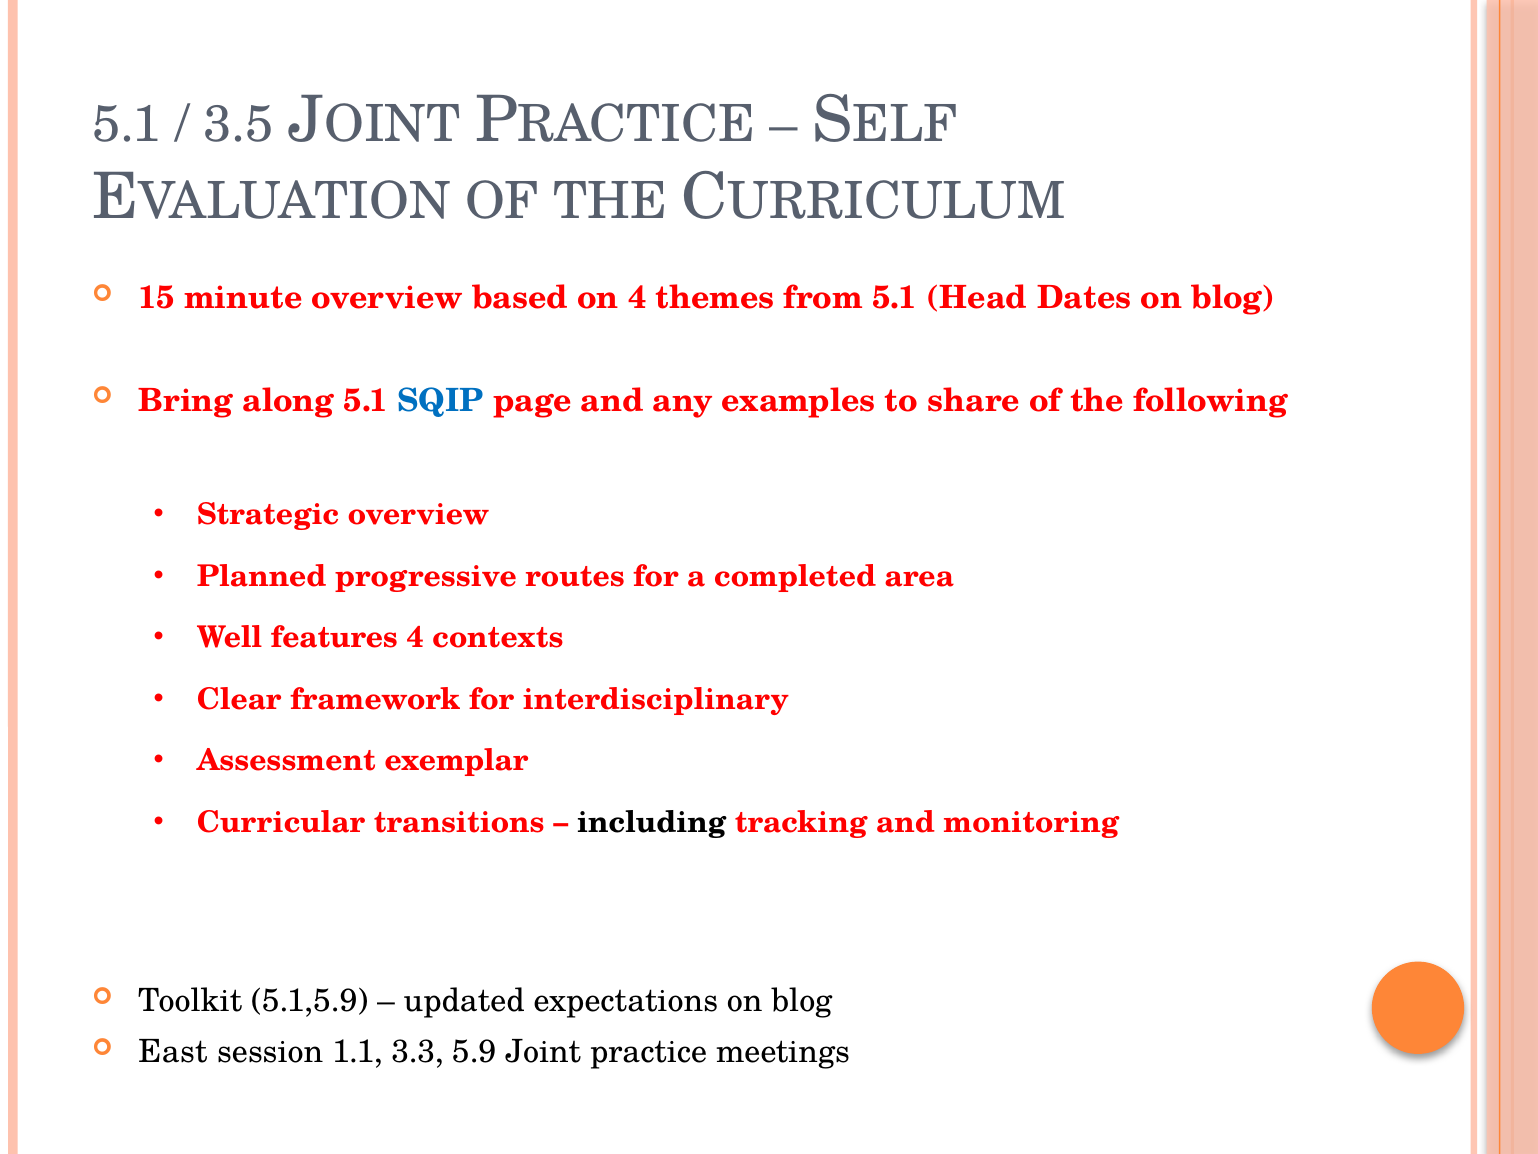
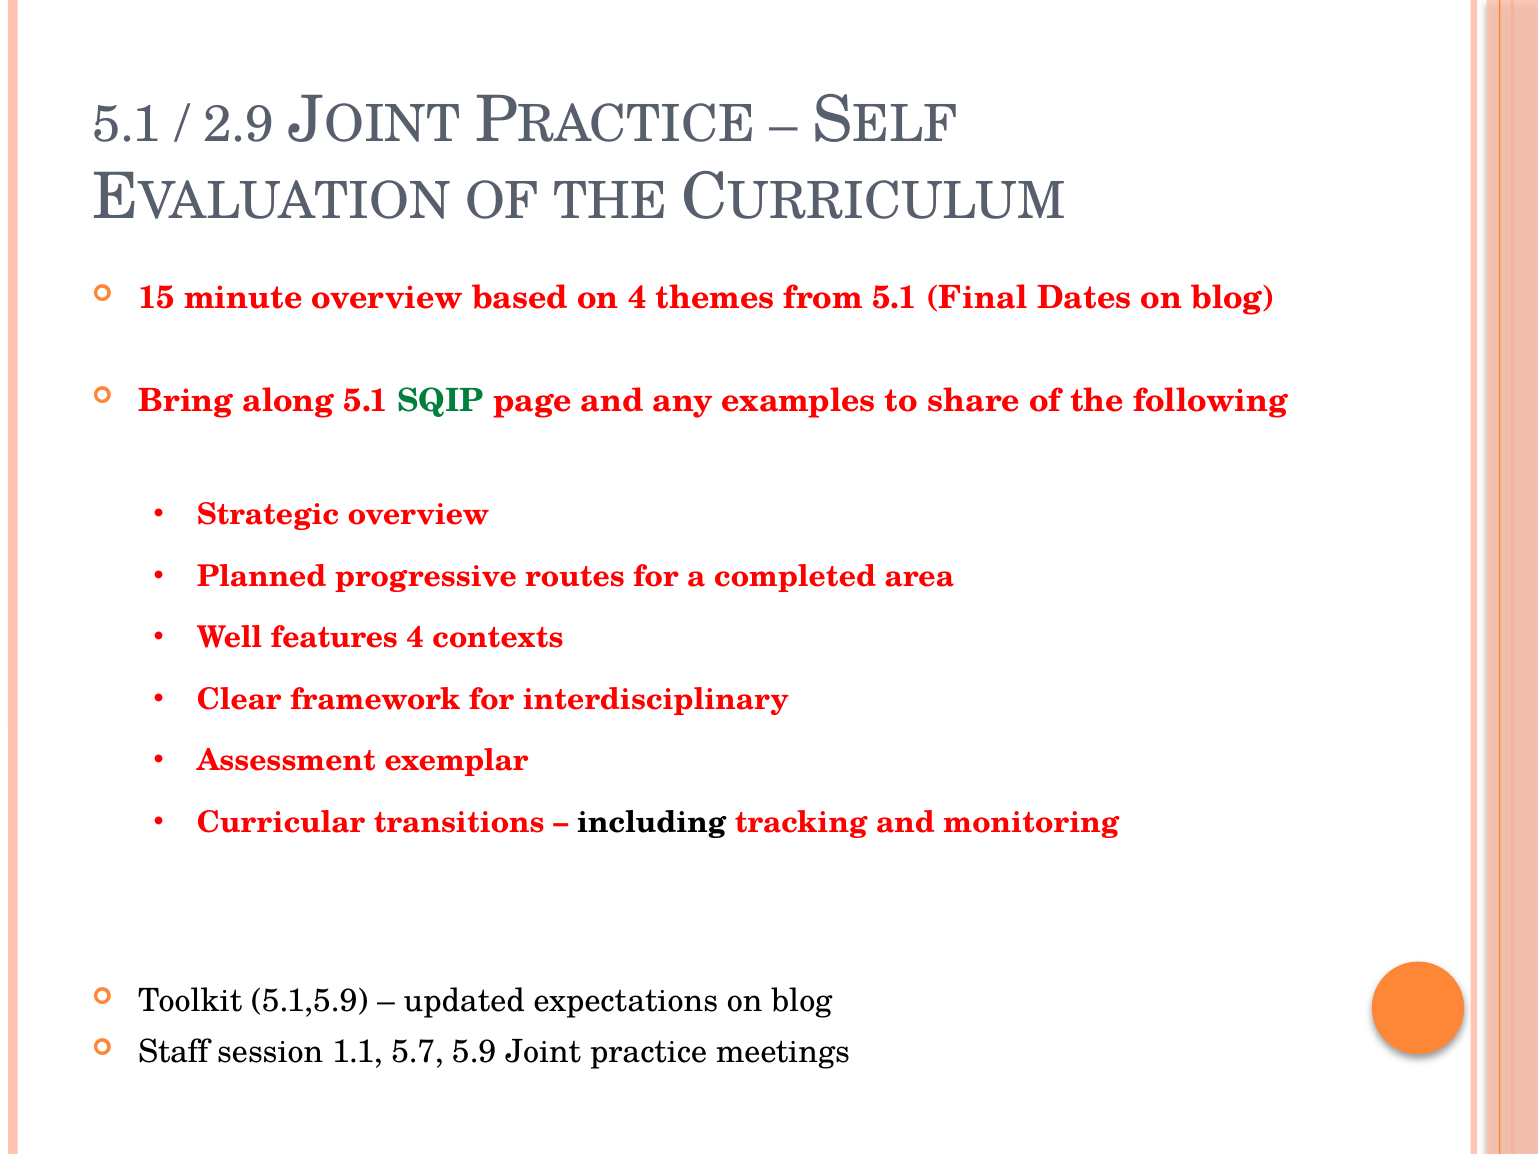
3.5: 3.5 -> 2.9 (239, 124)
Head: Head -> Final (977, 298)
SQIP colour: blue -> green (441, 401)
East: East -> Staff (173, 1052)
3.3: 3.3 -> 5.7 (418, 1052)
